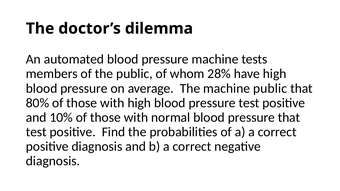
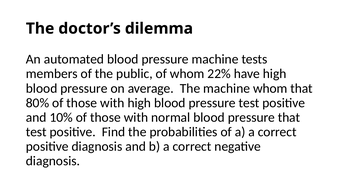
28%: 28% -> 22% (219, 74)
machine public: public -> whom (270, 88)
